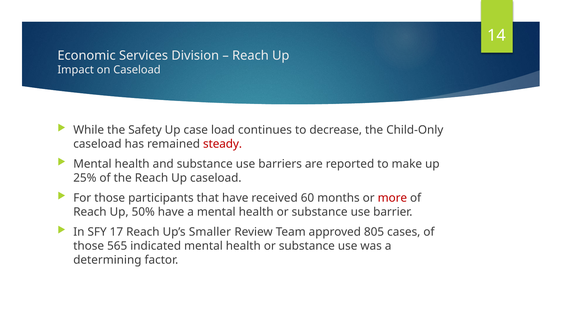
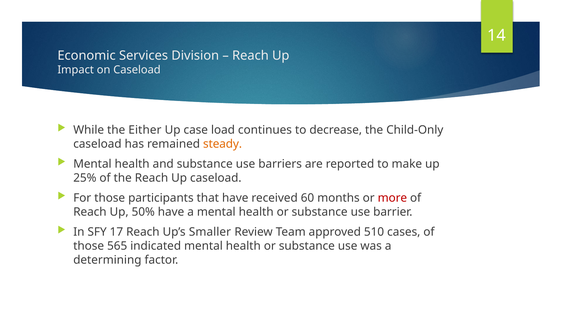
Safety: Safety -> Either (145, 130)
steady colour: red -> orange (223, 144)
805: 805 -> 510 (374, 232)
